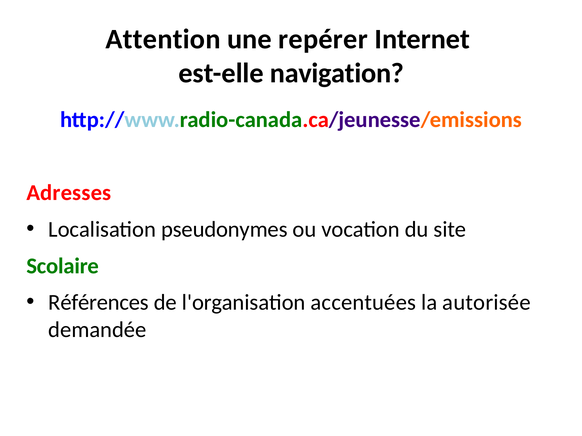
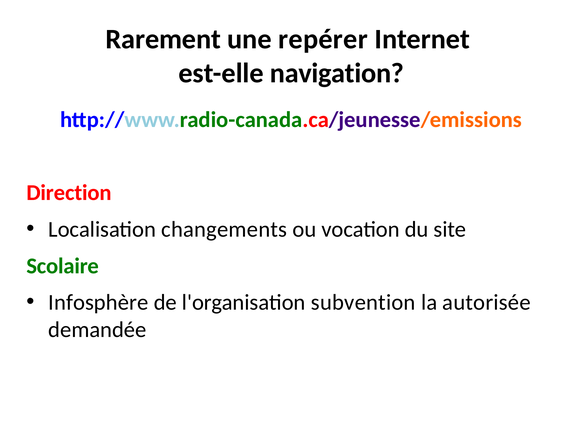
Attention: Attention -> Rarement (163, 39)
Adresses: Adresses -> Direction (69, 193)
pseudonymes: pseudonymes -> changements (224, 230)
Références: Références -> Infosphère (98, 303)
accentuées: accentuées -> subvention (363, 303)
